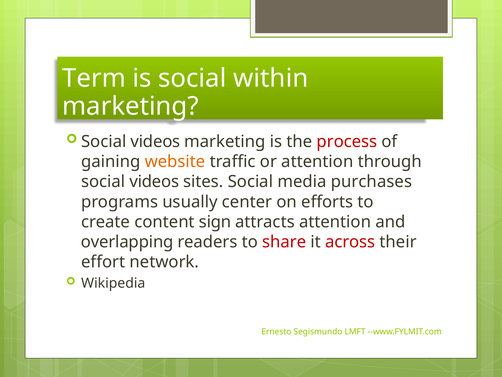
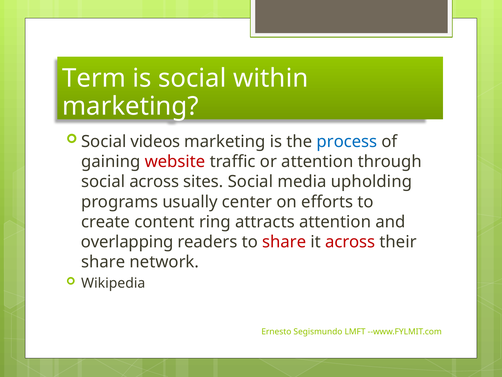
process colour: red -> blue (347, 141)
website colour: orange -> red (175, 161)
videos: videos -> across (154, 181)
purchases: purchases -> upholding (371, 181)
sign: sign -> ring (215, 222)
effort: effort -> share (103, 262)
